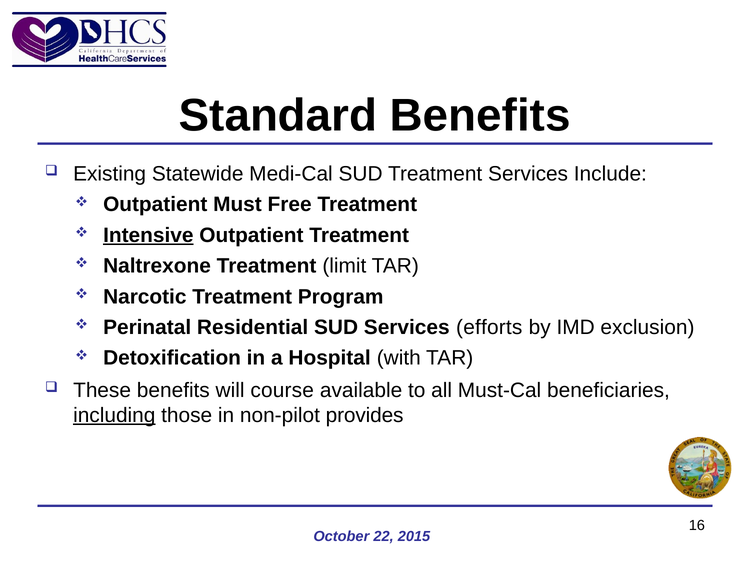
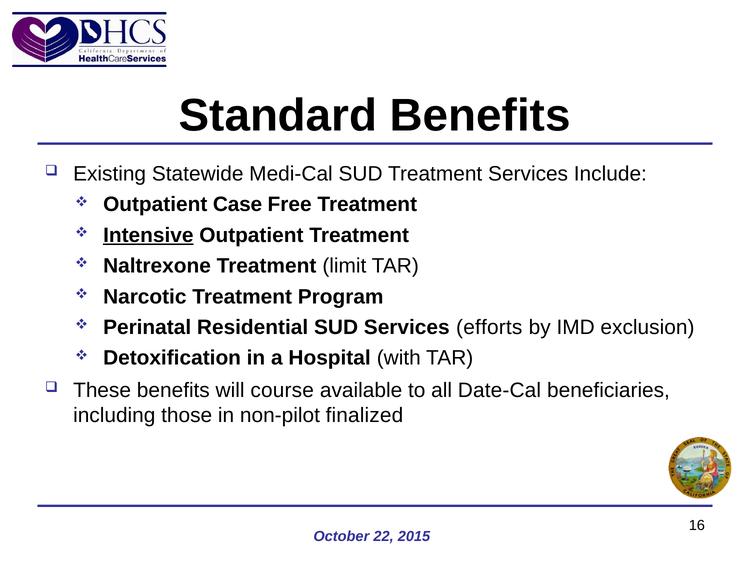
Must: Must -> Case (238, 205)
Must-Cal: Must-Cal -> Date-Cal (499, 391)
including underline: present -> none (114, 416)
provides: provides -> finalized (364, 416)
